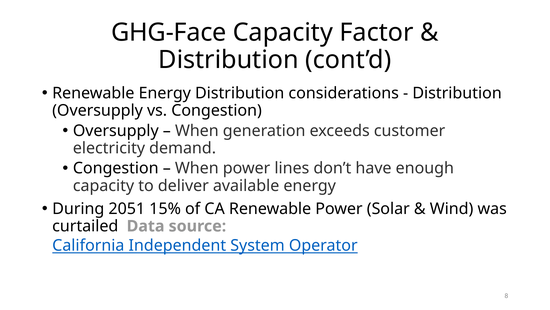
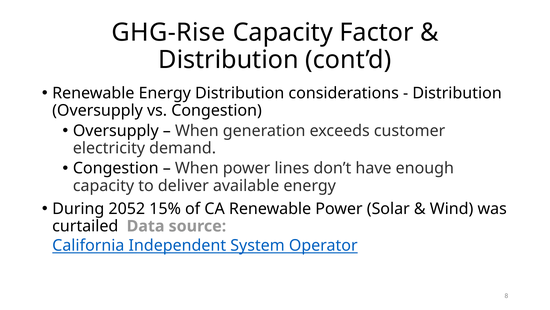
GHG-Face: GHG-Face -> GHG-Rise (169, 33)
2051: 2051 -> 2052 (127, 208)
